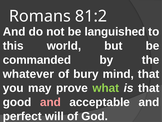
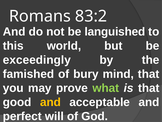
81:2: 81:2 -> 83:2 (91, 16)
commanded: commanded -> exceedingly (37, 60)
whatever: whatever -> famished (28, 74)
and colour: pink -> yellow (50, 102)
